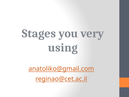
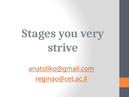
using: using -> strive (63, 48)
